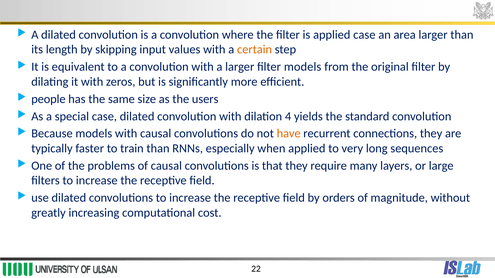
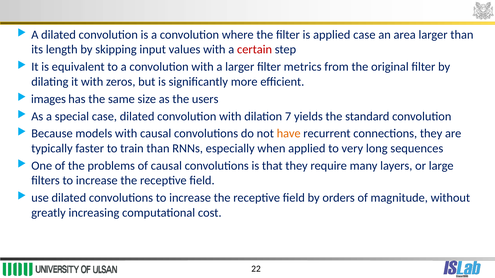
certain colour: orange -> red (255, 50)
filter models: models -> metrics (303, 67)
people: people -> images (48, 99)
4: 4 -> 7 (288, 116)
